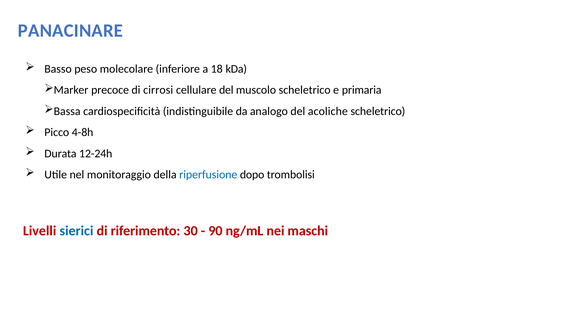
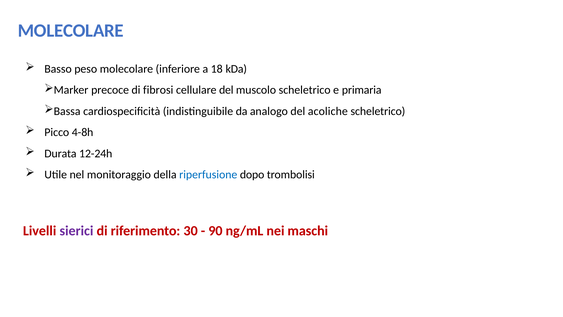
PANACINARE: PANACINARE -> MOLECOLARE (71, 31)
cirrosi: cirrosi -> fibrosi (158, 90)
sierici colour: blue -> purple (76, 231)
